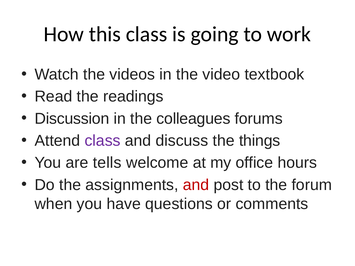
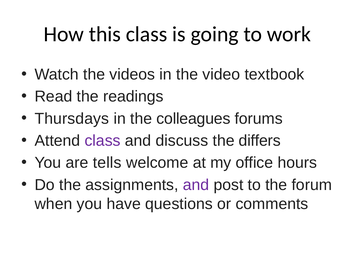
Discussion: Discussion -> Thursdays (72, 119)
things: things -> differs (260, 141)
and colour: red -> purple (196, 185)
